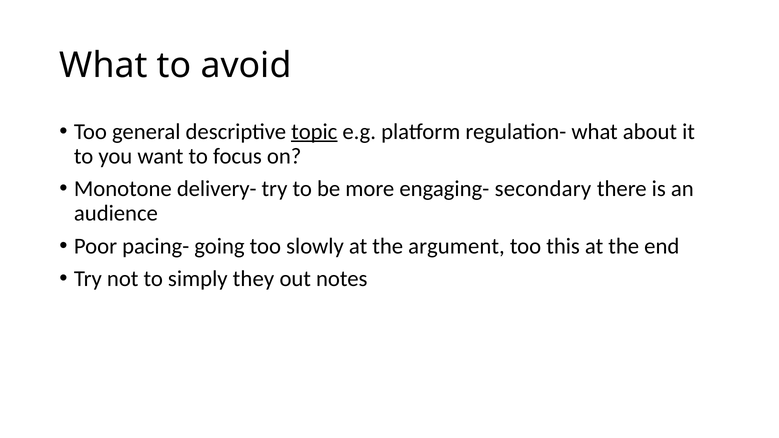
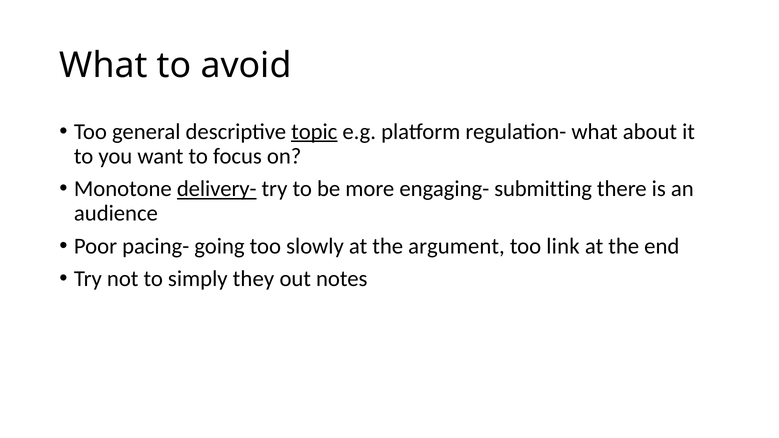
delivery- underline: none -> present (217, 189)
secondary: secondary -> submitting (543, 189)
this: this -> link (563, 246)
